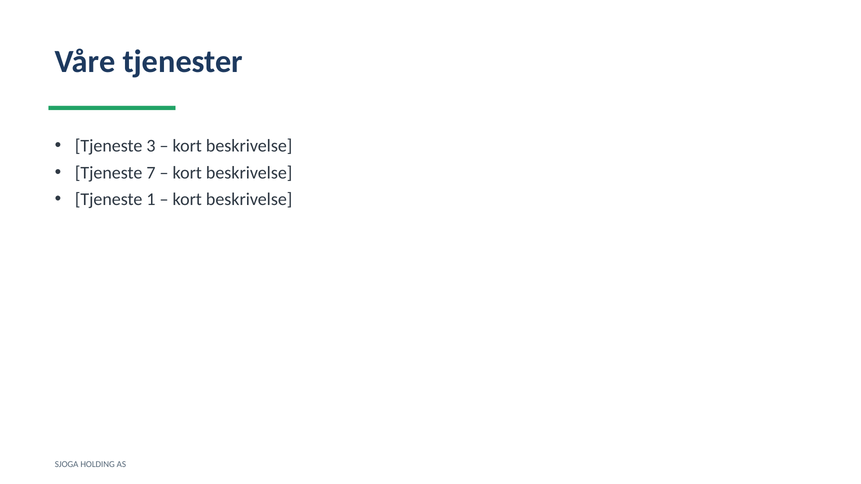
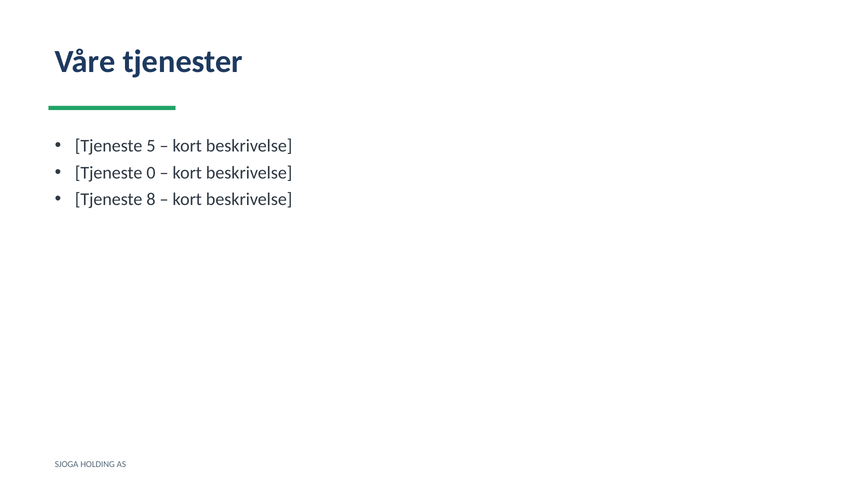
3: 3 -> 5 (151, 146)
7: 7 -> 0 (151, 173)
1: 1 -> 8 (151, 200)
